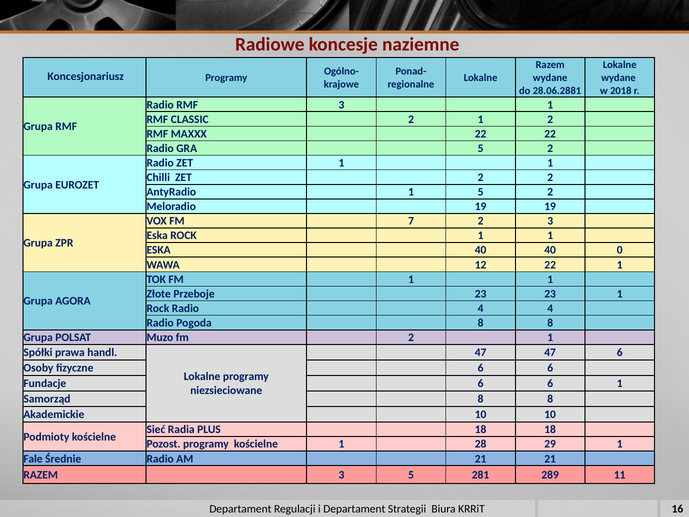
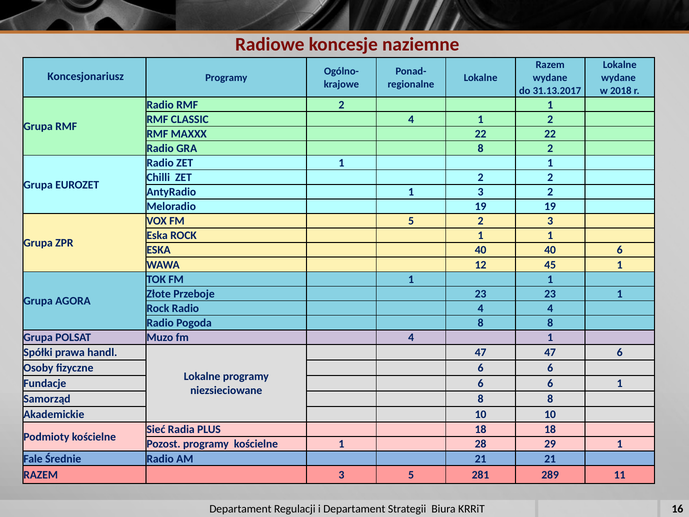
28.06.2881: 28.06.2881 -> 31.13.2017 (557, 91)
RMF 3: 3 -> 2 (341, 105)
CLASSIC 2: 2 -> 4 (411, 119)
GRA 5: 5 -> 8 (481, 148)
1 5: 5 -> 3 (481, 192)
FM 7: 7 -> 5 (411, 221)
40 0: 0 -> 6 (620, 250)
12 22: 22 -> 45 (550, 265)
fm 2: 2 -> 4 (411, 337)
